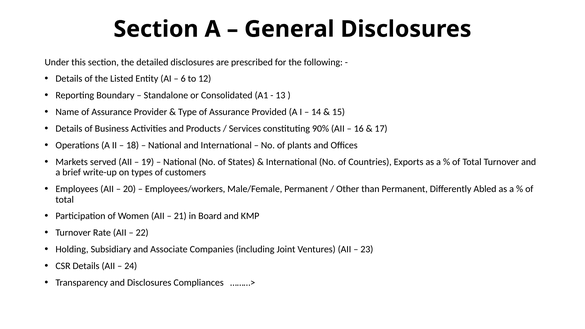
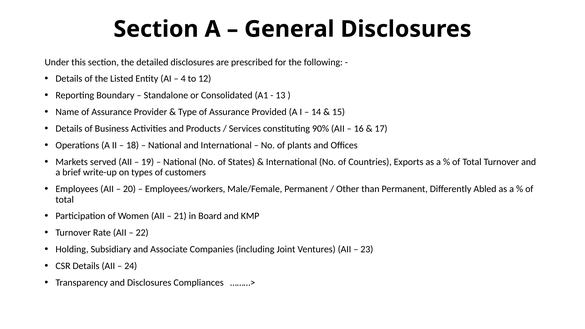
6: 6 -> 4 (183, 79)
